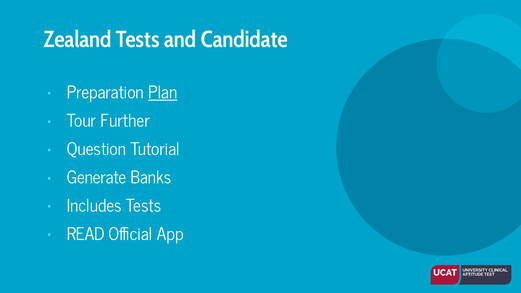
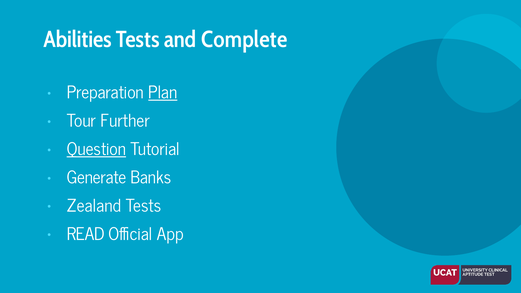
Zealand: Zealand -> Abilities (78, 39)
Candidate: Candidate -> Complete (244, 39)
Question underline: none -> present (96, 149)
Includes: Includes -> Zealand (94, 206)
